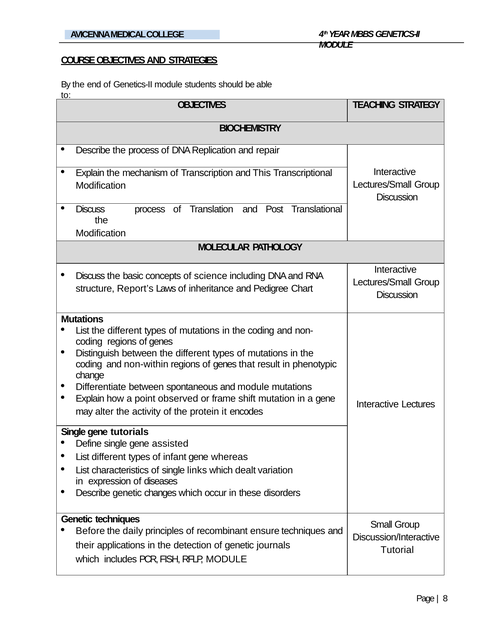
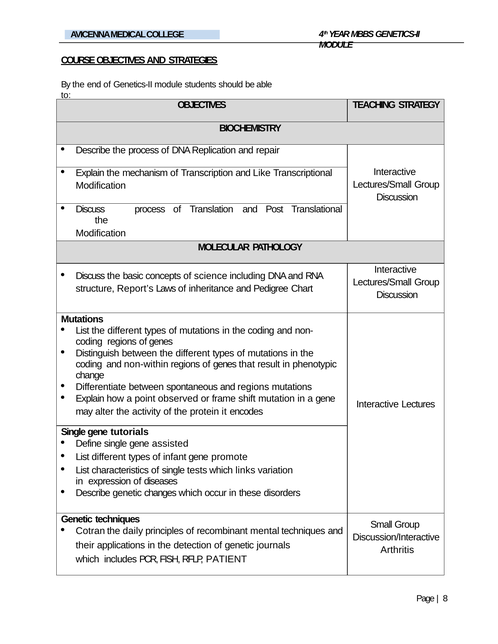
This: This -> Like (262, 173)
and module: module -> regions (253, 387)
whereas: whereas -> promote (229, 457)
links: links -> tests (197, 471)
dealt: dealt -> links (245, 471)
Before: Before -> Cotran (90, 531)
ensure: ensure -> mental (265, 531)
Tutorial: Tutorial -> Arthritis (397, 550)
RFLP MODULE: MODULE -> PATIENT (226, 560)
